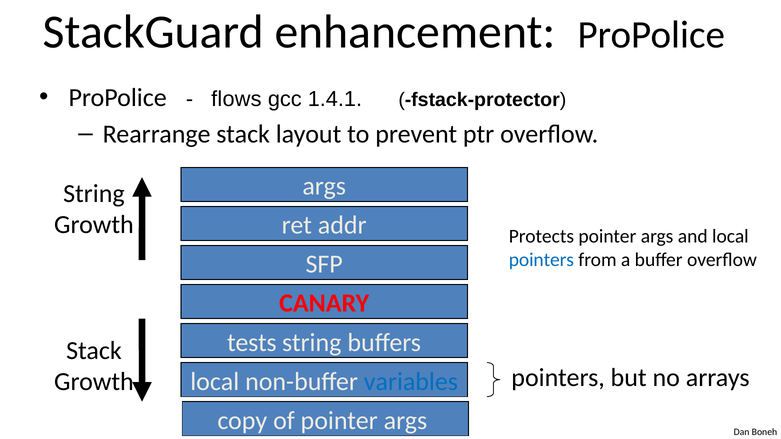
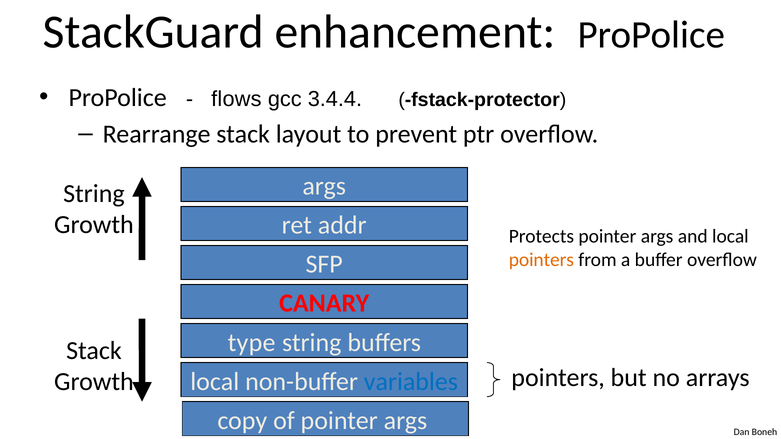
1.4.1: 1.4.1 -> 3.4.4 (335, 99)
pointers colour: blue -> orange (541, 260)
tests: tests -> type (252, 343)
